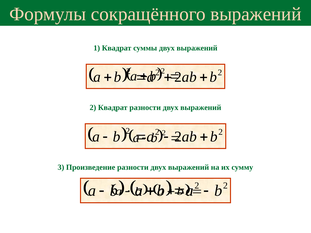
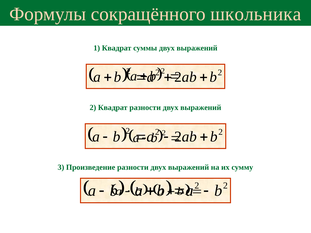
сокращённого выражений: выражений -> школьника (256, 14)
